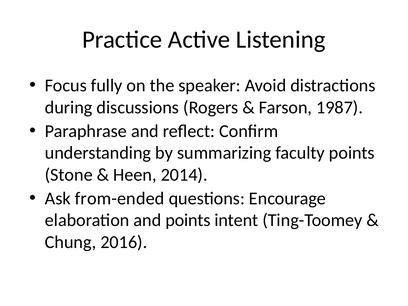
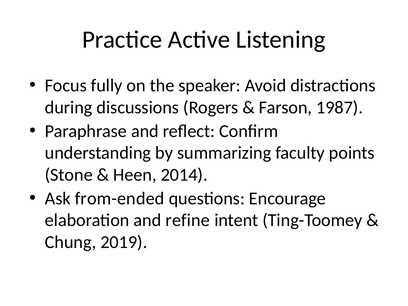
and points: points -> refine (188, 220)
2016: 2016 -> 2019 (124, 242)
